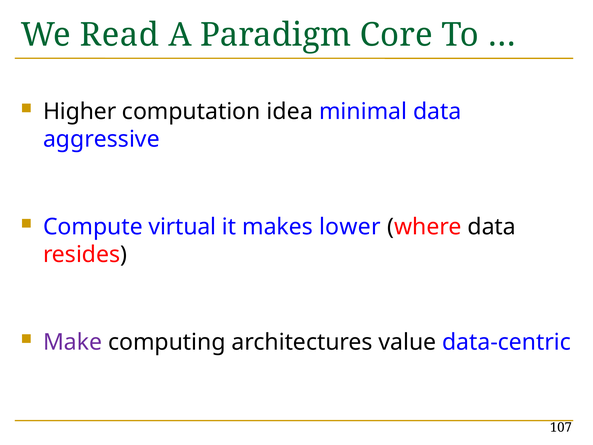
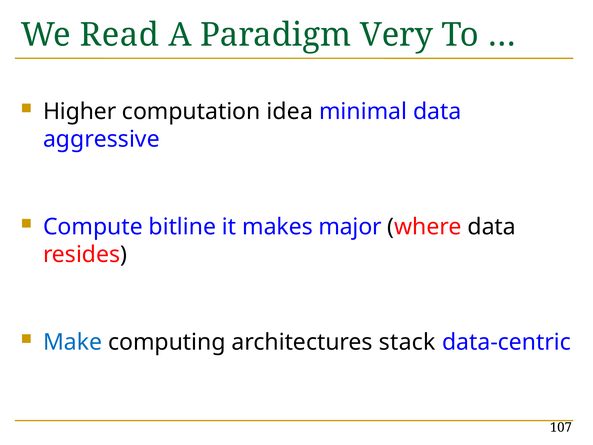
Core: Core -> Very (396, 35)
virtual: virtual -> bitline (182, 227)
lower: lower -> major (350, 227)
Make colour: purple -> blue (73, 342)
value: value -> stack (407, 342)
